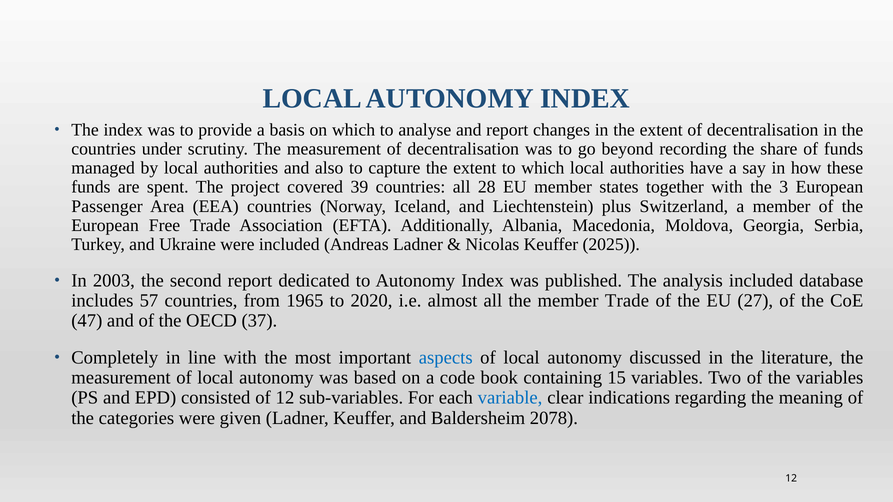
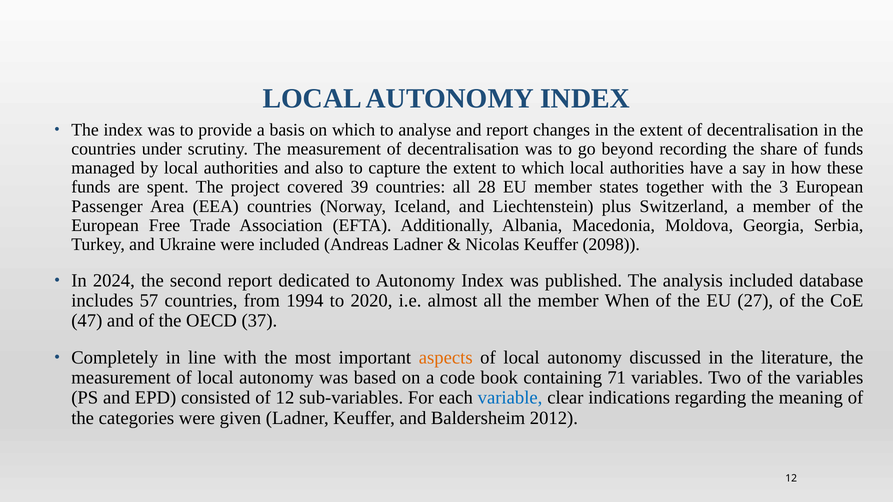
2025: 2025 -> 2098 (611, 245)
2003: 2003 -> 2024 (114, 281)
1965: 1965 -> 1994 (305, 301)
member Trade: Trade -> When (627, 301)
aspects colour: blue -> orange (446, 358)
15: 15 -> 71 (617, 378)
2078: 2078 -> 2012 (554, 418)
